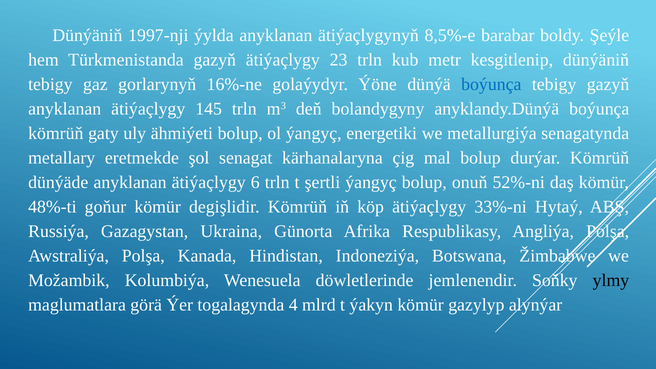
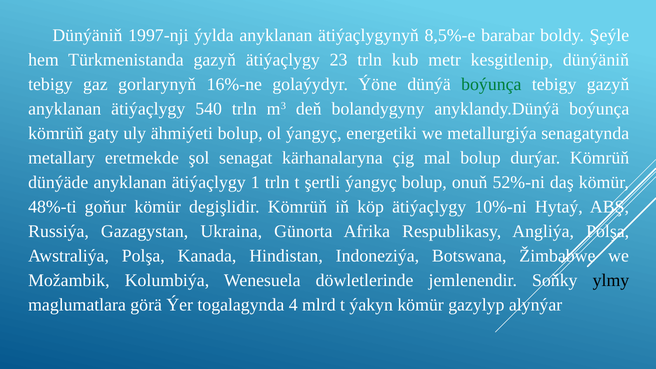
boýunça colour: blue -> green (491, 84)
145: 145 -> 540 (209, 109)
6: 6 -> 1 (255, 182)
33%-ni: 33%-ni -> 10%-ni (501, 207)
